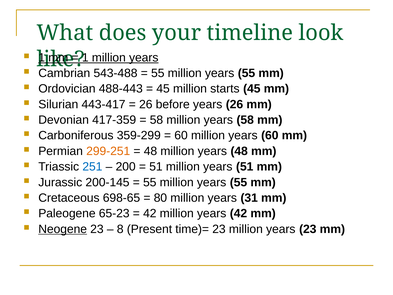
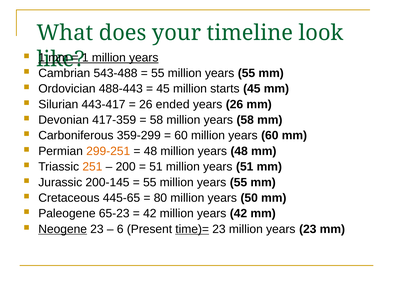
before: before -> ended (173, 104)
251 colour: blue -> orange (92, 167)
698-65: 698-65 -> 445-65 (121, 198)
31: 31 -> 50 (249, 198)
8: 8 -> 6 (120, 229)
time)= underline: none -> present (192, 229)
